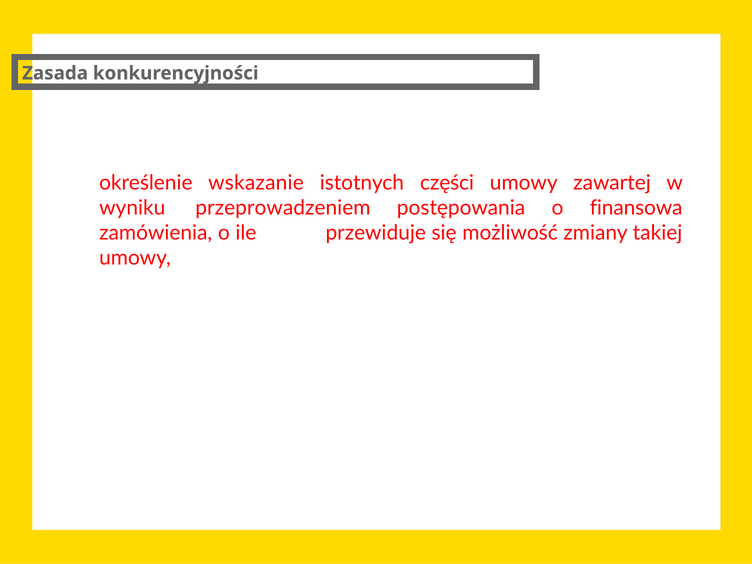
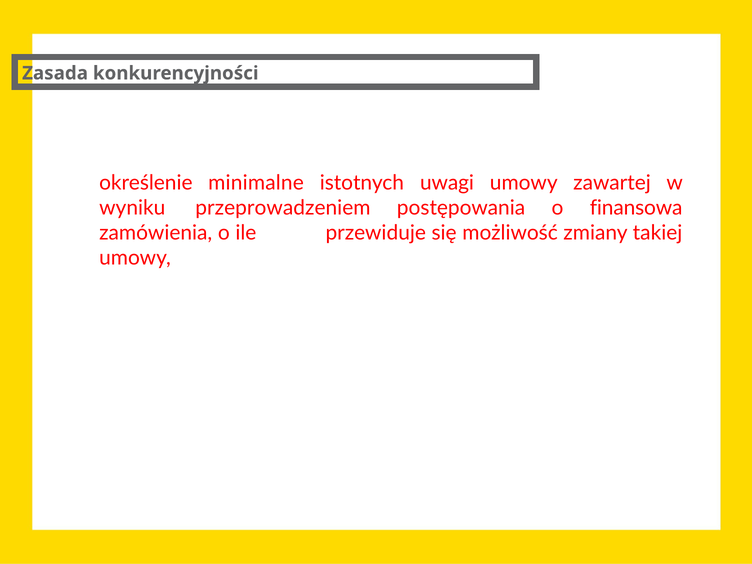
wskazanie: wskazanie -> minimalne (256, 183)
części: części -> uwagi (447, 183)
